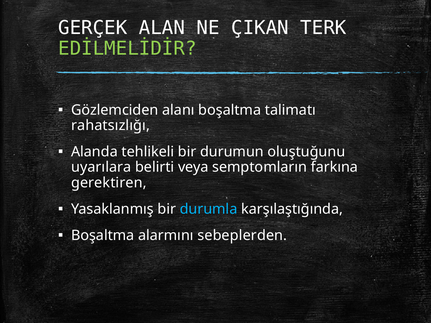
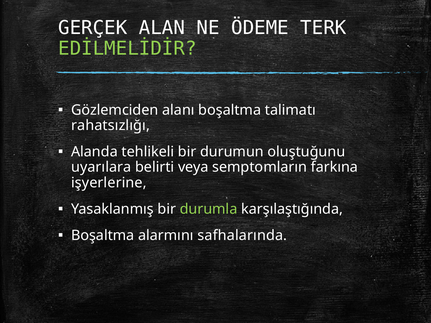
ÇIKAN: ÇIKAN -> ÖDEME (260, 28)
gerektiren: gerektiren -> işyerlerine (109, 183)
durumla colour: light blue -> light green (209, 209)
sebeplerden: sebeplerden -> safhalarında (242, 235)
